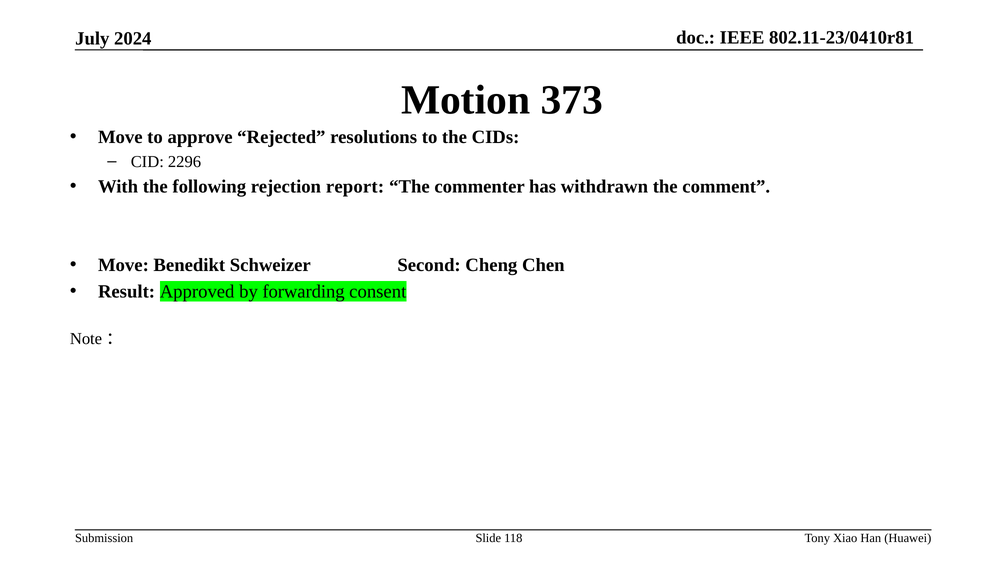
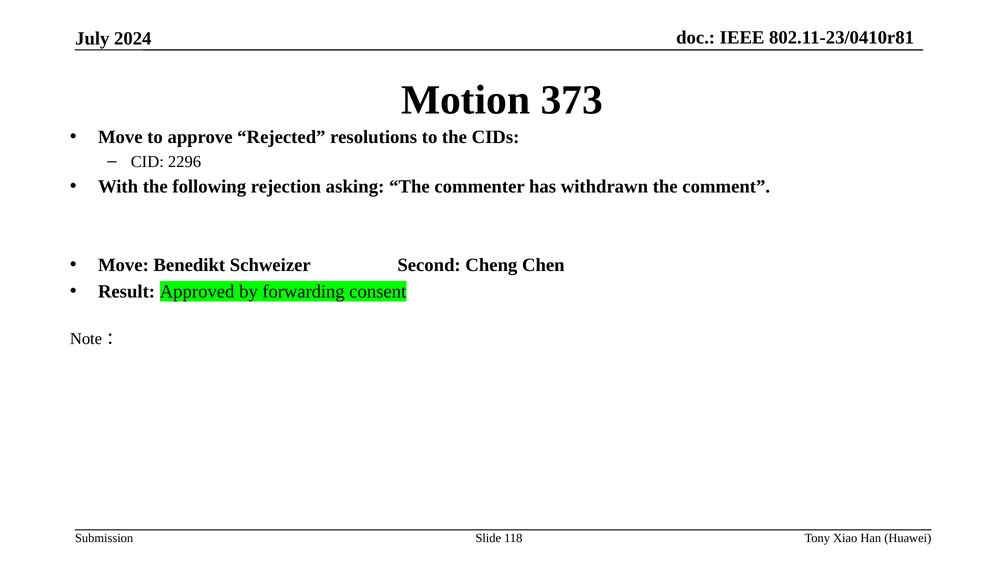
report: report -> asking (355, 187)
